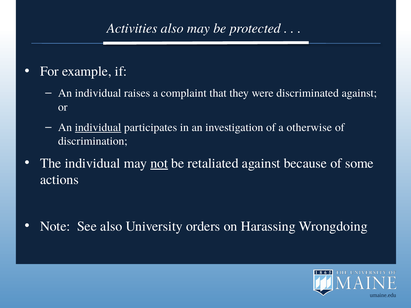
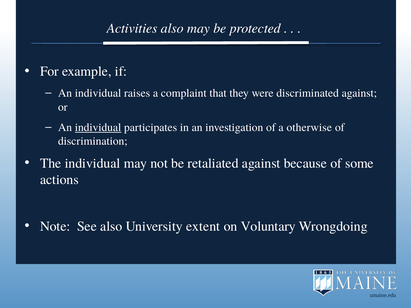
not underline: present -> none (159, 163)
orders: orders -> extent (203, 226)
Harassing: Harassing -> Voluntary (268, 226)
